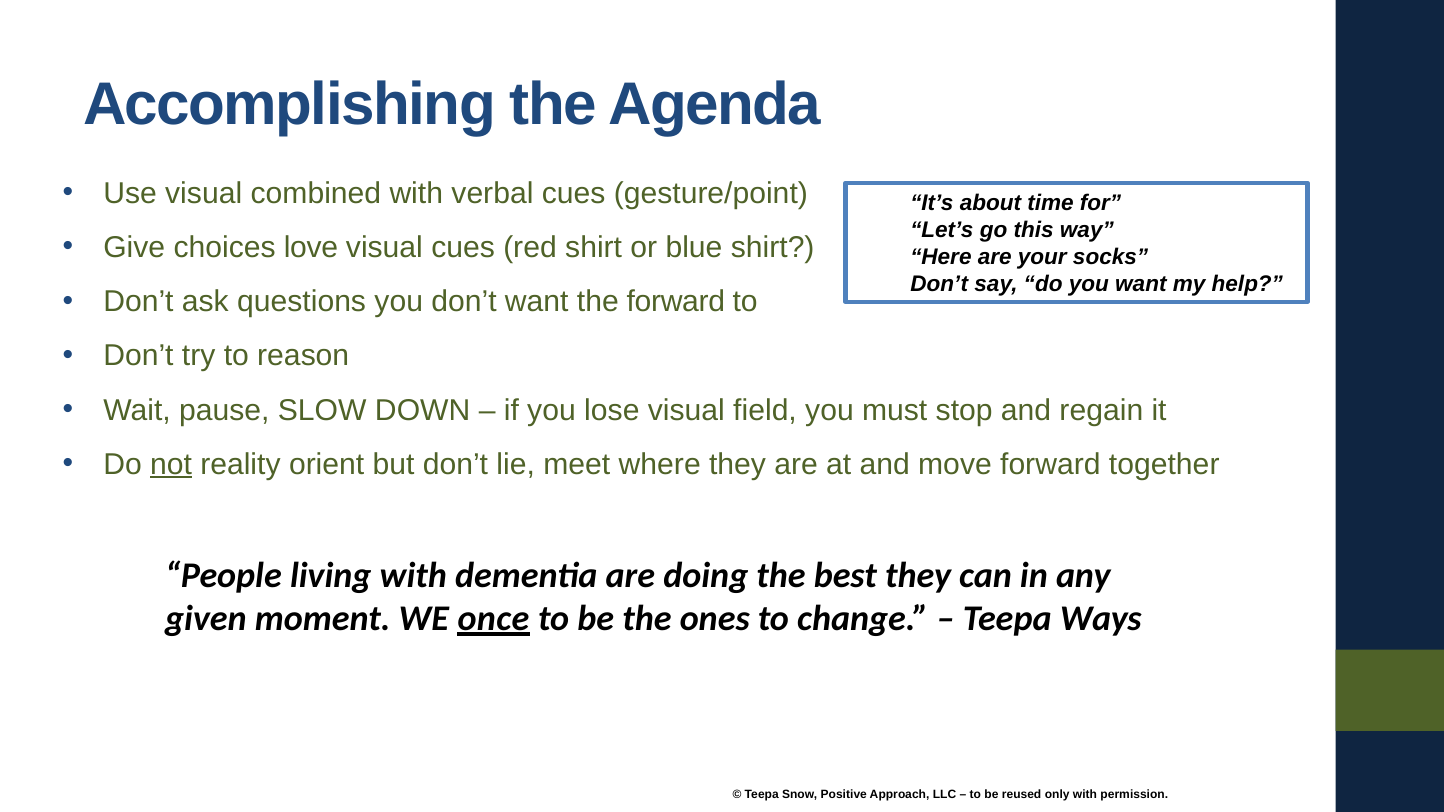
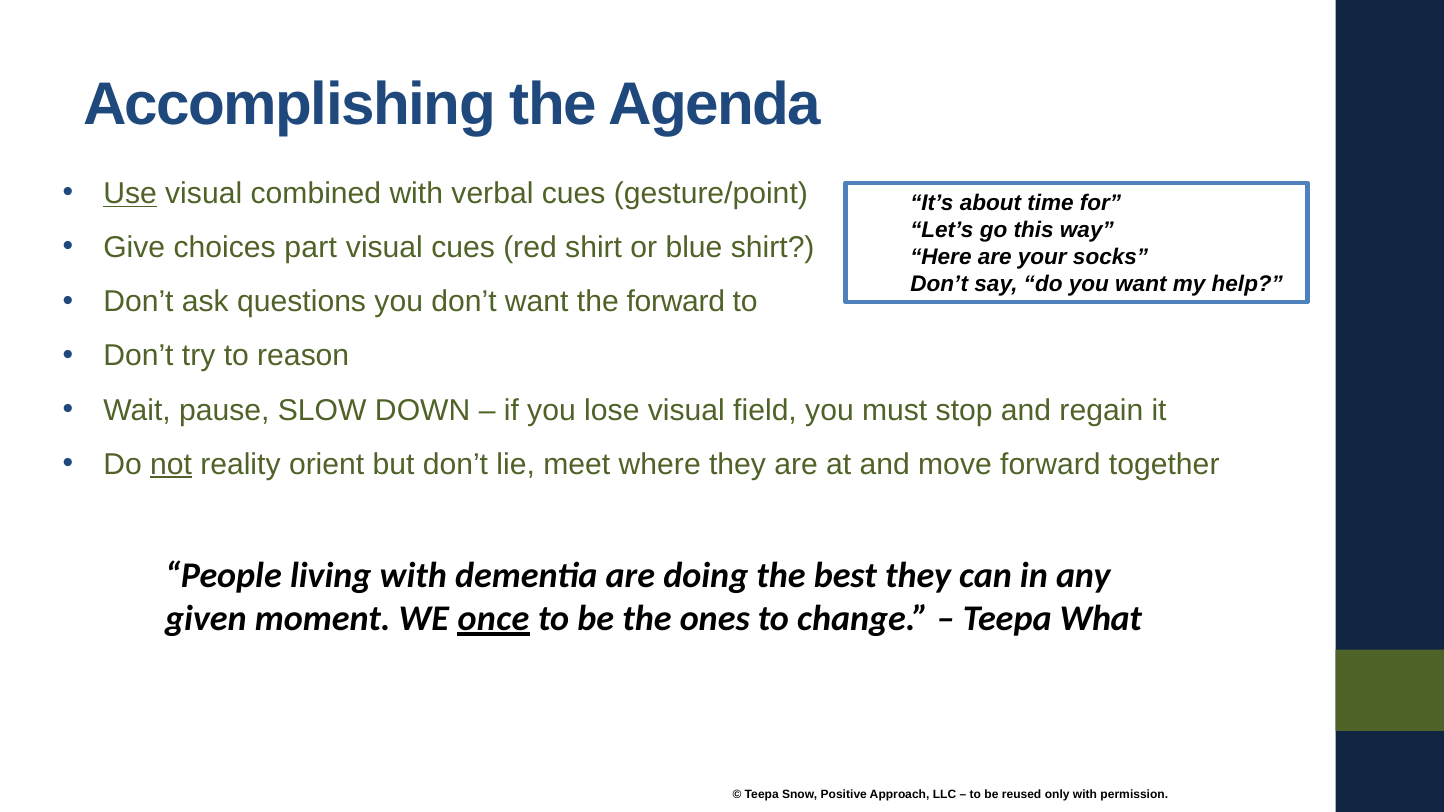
Use underline: none -> present (130, 194)
love: love -> part (311, 248)
Ways: Ways -> What (1101, 619)
